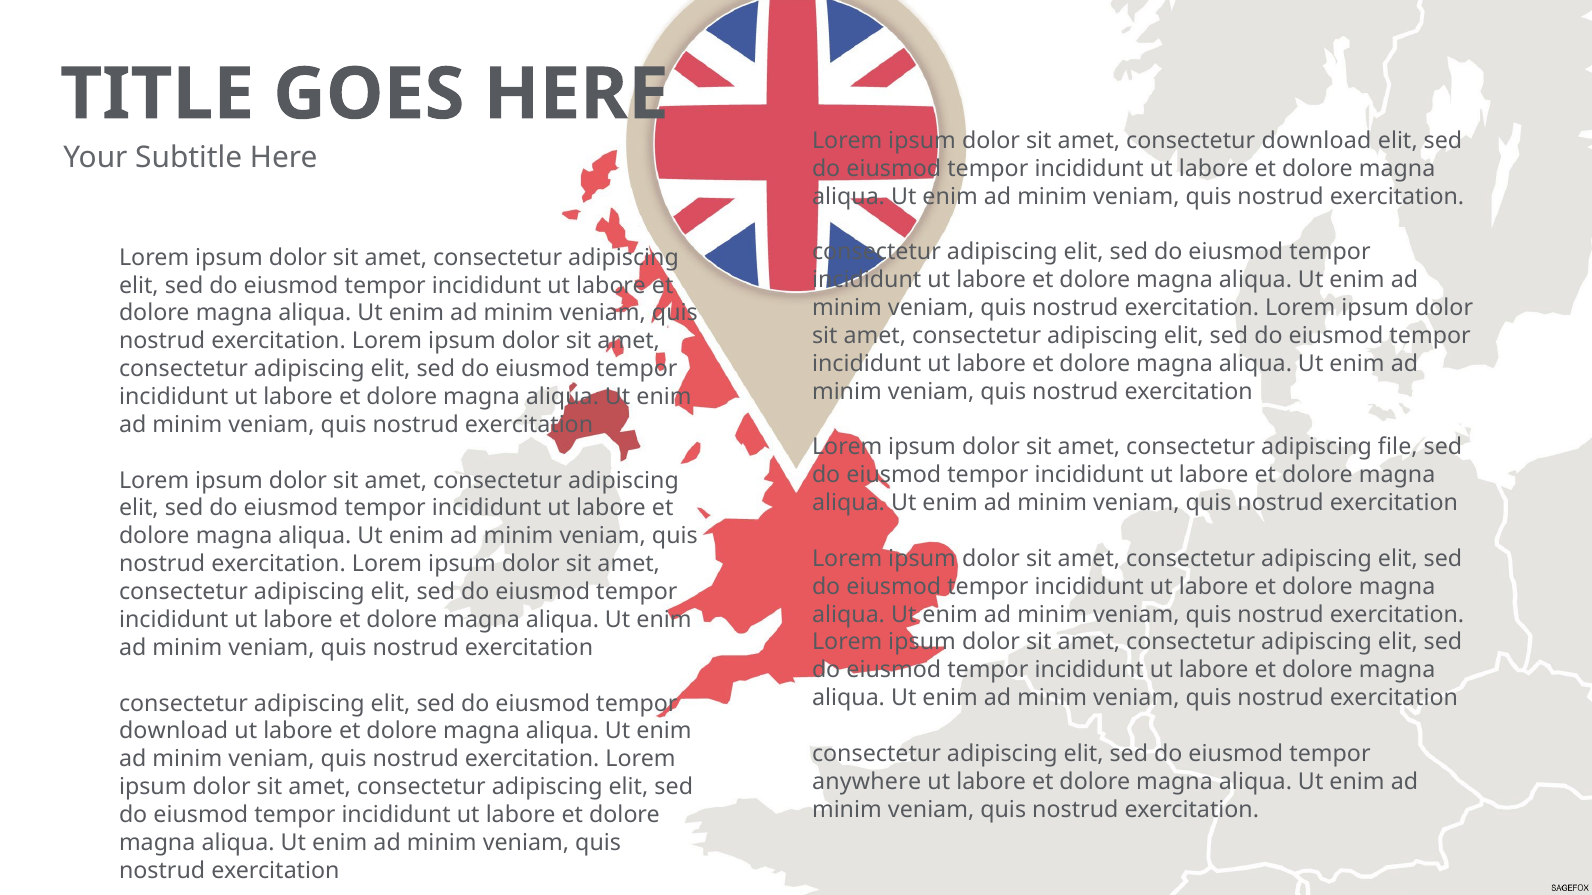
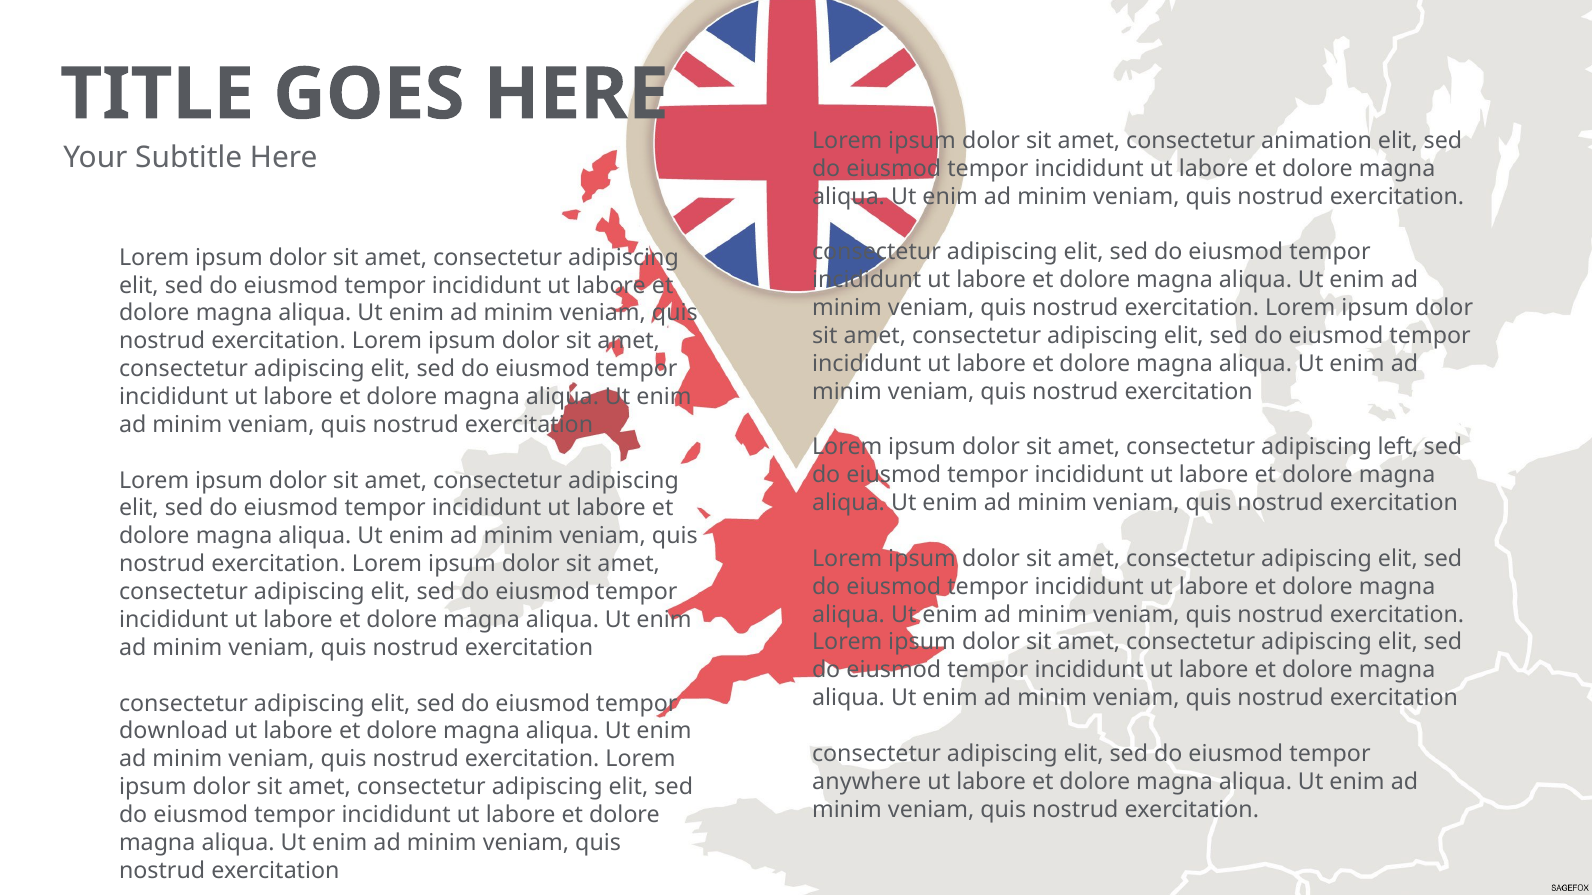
consectetur download: download -> animation (1317, 141)
file: file -> left (1398, 448)
